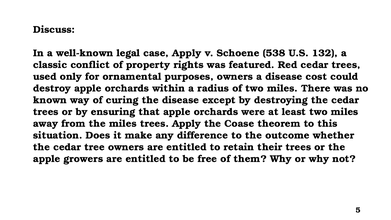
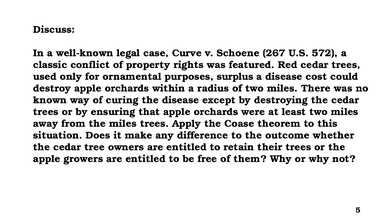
case Apply: Apply -> Curve (187, 53)
538: 538 -> 267 (274, 53)
132: 132 -> 572 (325, 53)
purposes owners: owners -> surplus (235, 77)
